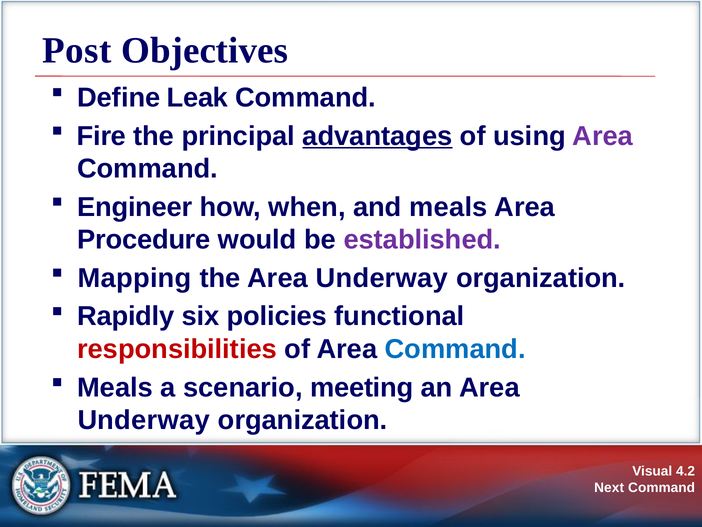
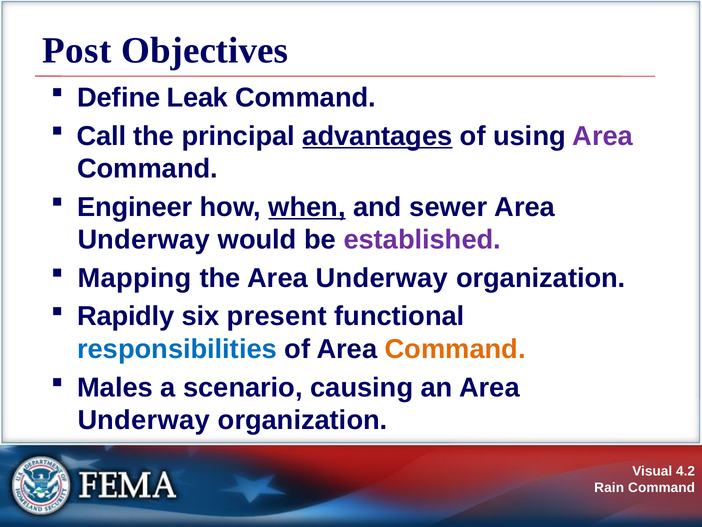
Fire: Fire -> Call (102, 136)
when underline: none -> present (307, 207)
and meals: meals -> sewer (448, 207)
Procedure: Procedure -> Underway (144, 240)
policies: policies -> present (277, 316)
responsibilities colour: red -> blue (177, 349)
Command colour: blue -> orange (455, 349)
Meals: Meals -> Males (115, 387)
meeting: meeting -> causing (362, 387)
Next: Next -> Rain (609, 487)
